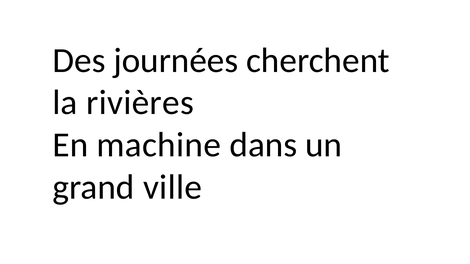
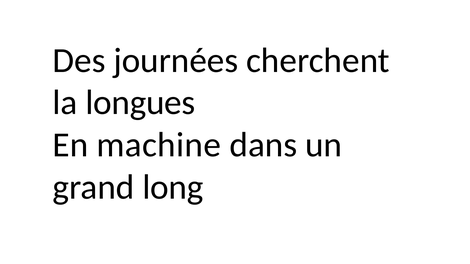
rivières: rivières -> longues (140, 103)
ville: ville -> long (173, 187)
